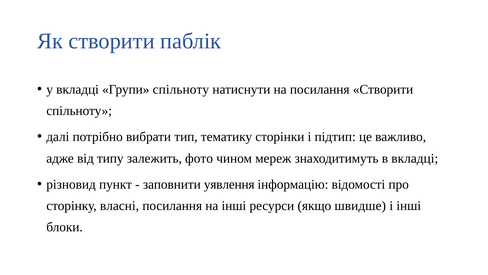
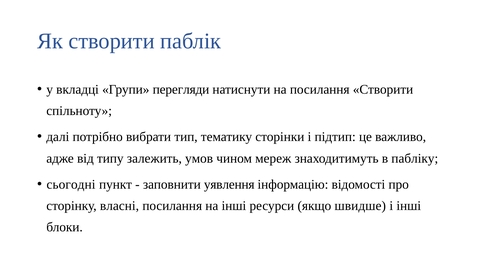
Групи спільноту: спільноту -> перегляди (181, 89)
фото: фото -> умов (199, 158)
в вкладці: вкладці -> пабліку (415, 158)
різновид: різновид -> сьогодні (71, 184)
